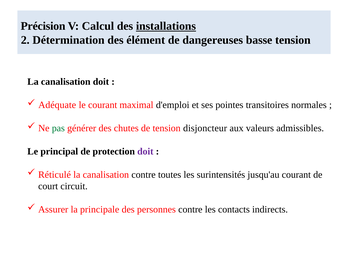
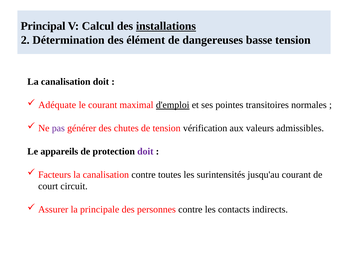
Précision: Précision -> Principal (43, 26)
d'emploi underline: none -> present (173, 105)
pas colour: green -> purple (58, 128)
disjoncteur: disjoncteur -> vérification (205, 128)
principal: principal -> appareils (59, 151)
Réticulé: Réticulé -> Facteurs (55, 175)
